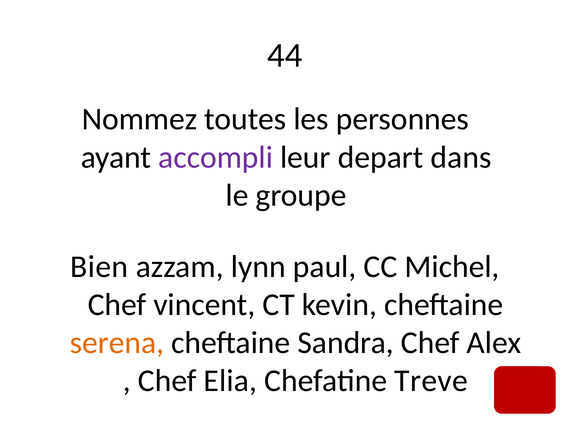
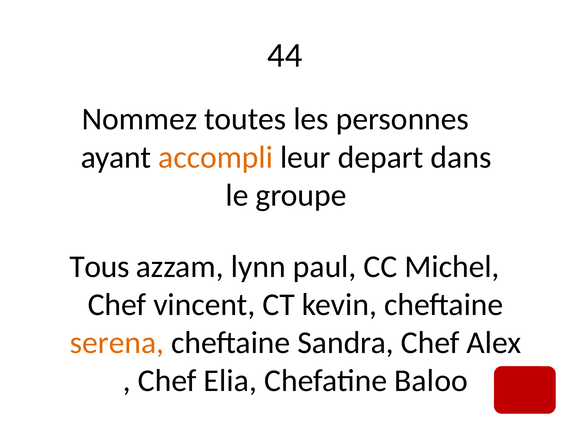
accompli colour: purple -> orange (216, 157)
Bien: Bien -> Tous (99, 266)
Treve: Treve -> Baloo (431, 380)
